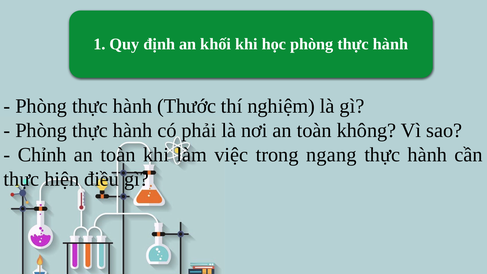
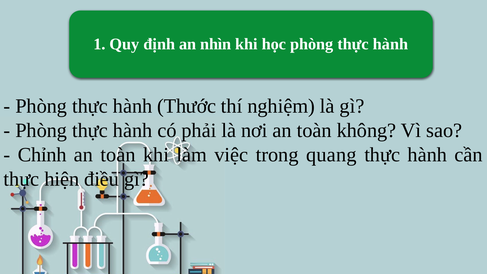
khối: khối -> nhìn (216, 44)
ngang: ngang -> quang (331, 155)
